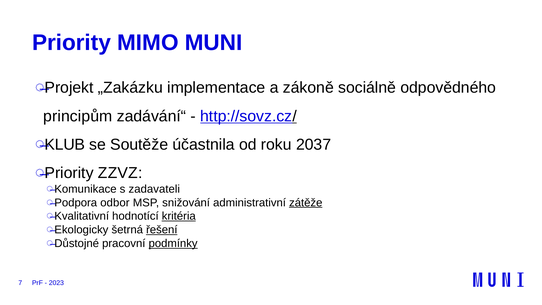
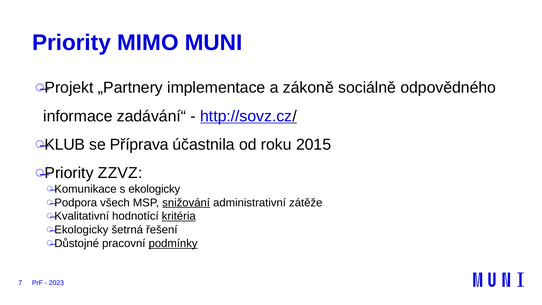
„Zakázku: „Zakázku -> „Partnery (130, 88)
principům: principům -> informace (78, 116)
Soutěže: Soutěže -> Příprava (139, 145)
2037: 2037 -> 2015 (314, 145)
zadavateli: zadavateli -> ekologicky (154, 189)
odbor: odbor -> všech (115, 203)
snižování underline: none -> present (186, 203)
zátěže underline: present -> none (306, 203)
řešení underline: present -> none (162, 230)
